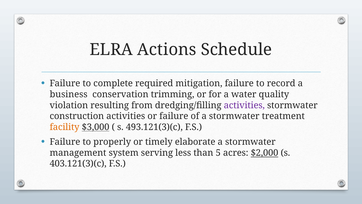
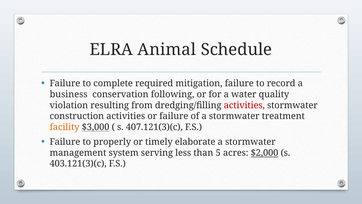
Actions: Actions -> Animal (167, 50)
trimming: trimming -> following (173, 94)
activities colour: purple -> red (244, 105)
493.121(3)(c: 493.121(3)(c -> 407.121(3)(c (154, 127)
